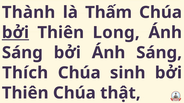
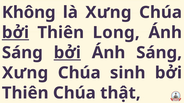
Thành: Thành -> Không (29, 12)
là Thấm: Thấm -> Xưng (108, 12)
bởi underline: none -> present (67, 53)
Thích: Thích -> Xưng (25, 73)
